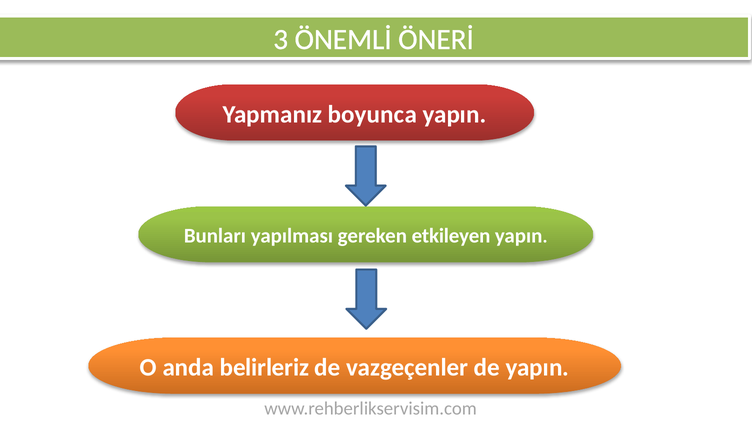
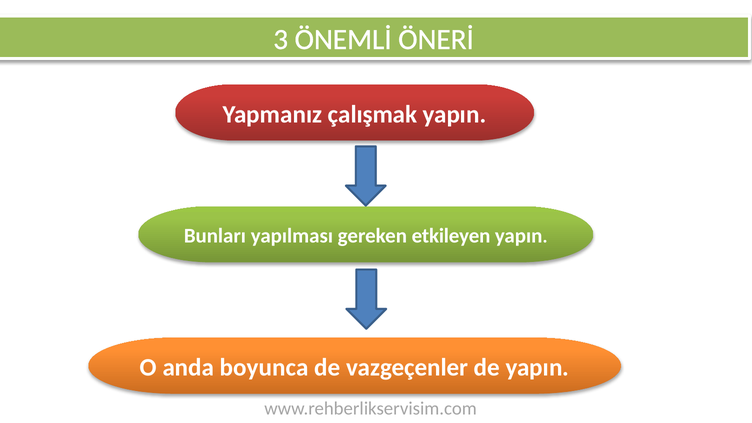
boyunca: boyunca -> çalışmak (373, 114)
belirleriz: belirleriz -> boyunca (264, 368)
